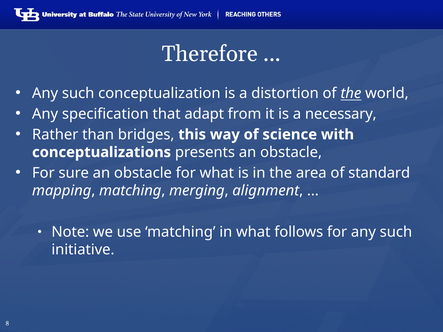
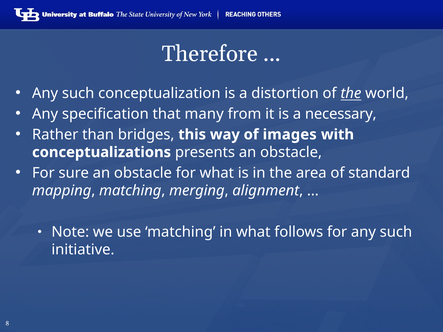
adapt: adapt -> many (204, 114)
science: science -> images (290, 135)
